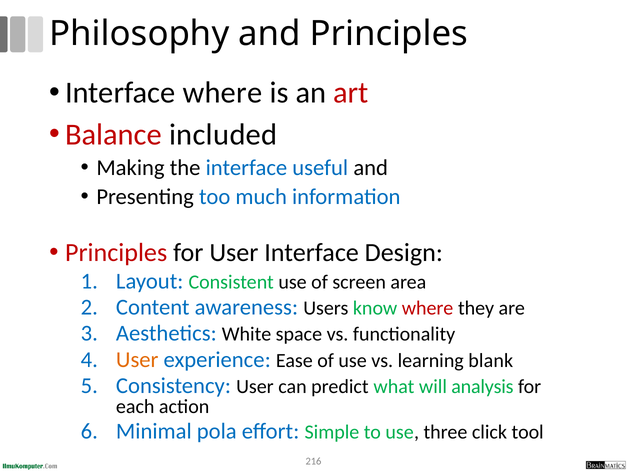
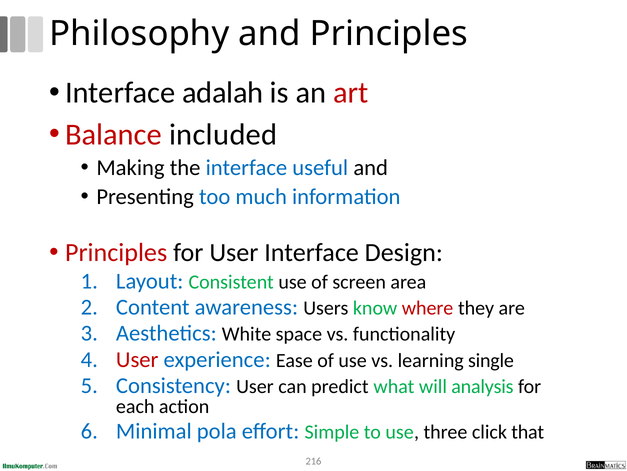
Interface where: where -> adalah (223, 93)
User colour: orange -> red (137, 359)
blank: blank -> single (491, 360)
tool: tool -> that (528, 431)
